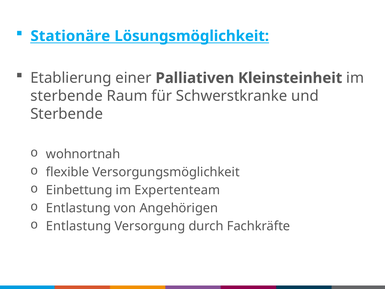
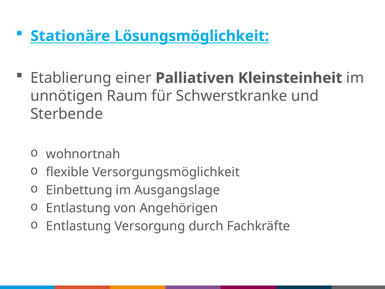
sterbende: sterbende -> unnötigen (67, 96)
Expertenteam: Expertenteam -> Ausgangslage (177, 190)
